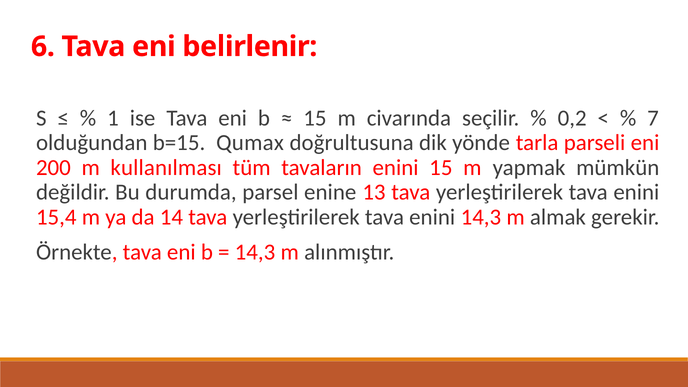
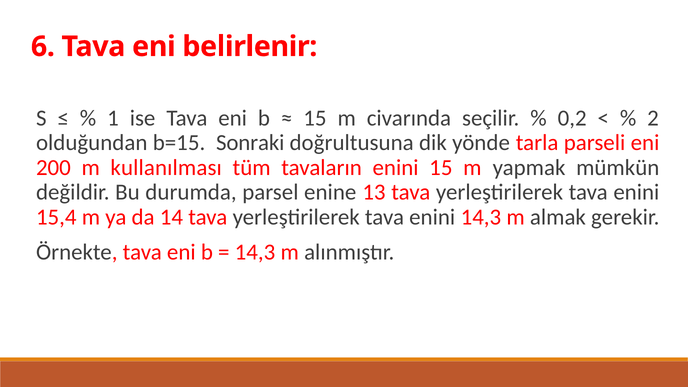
7: 7 -> 2 (653, 118)
Qumax: Qumax -> Sonraki (250, 143)
